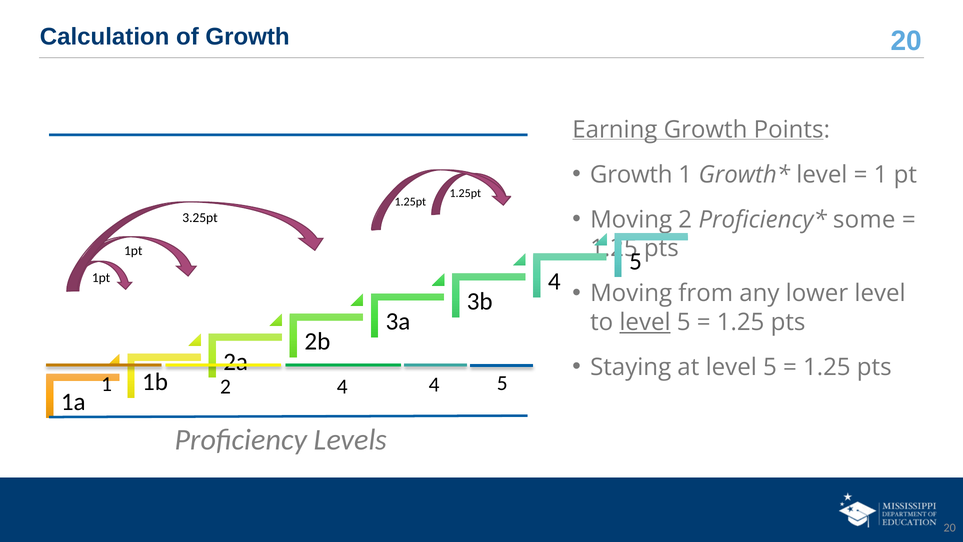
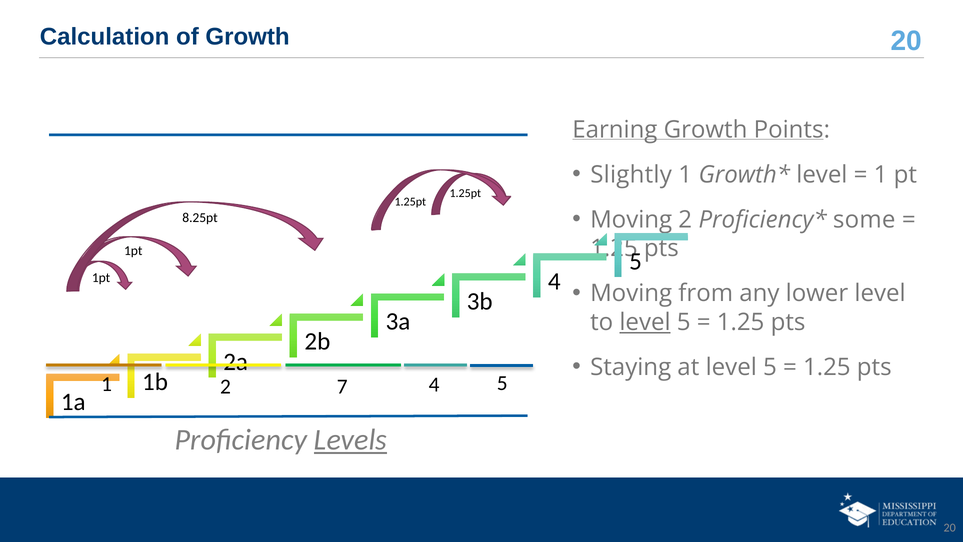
Growth: Growth -> Slightly (631, 175)
3.25pt: 3.25pt -> 8.25pt (200, 218)
2 4: 4 -> 7 (342, 387)
Levels underline: none -> present (351, 440)
